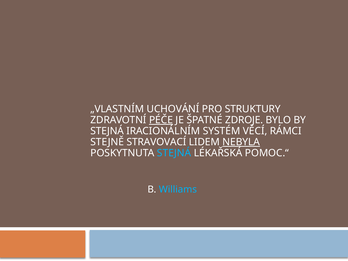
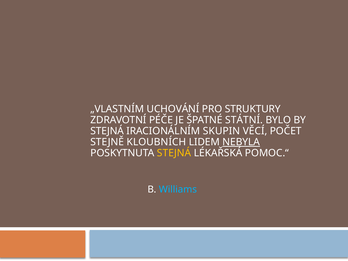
PÉČE underline: present -> none (161, 120)
ZDROJE: ZDROJE -> STÁTNÍ (244, 120)
SYSTÉM: SYSTÉM -> SKUPIN (221, 131)
RÁMCI: RÁMCI -> POČET (286, 131)
STRAVOVACÍ: STRAVOVACÍ -> KLOUBNÍCH (156, 142)
STEJNÁ colour: light blue -> yellow (174, 153)
